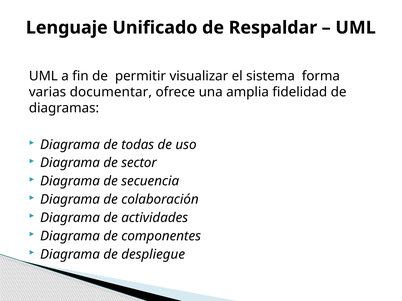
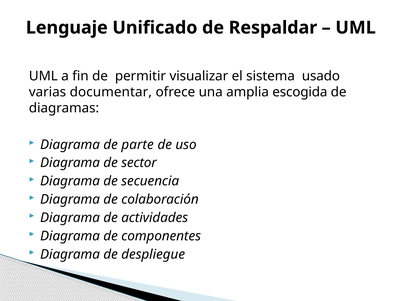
forma: forma -> usado (321, 76)
fidelidad: fidelidad -> escogida (300, 92)
todas: todas -> parte (138, 145)
